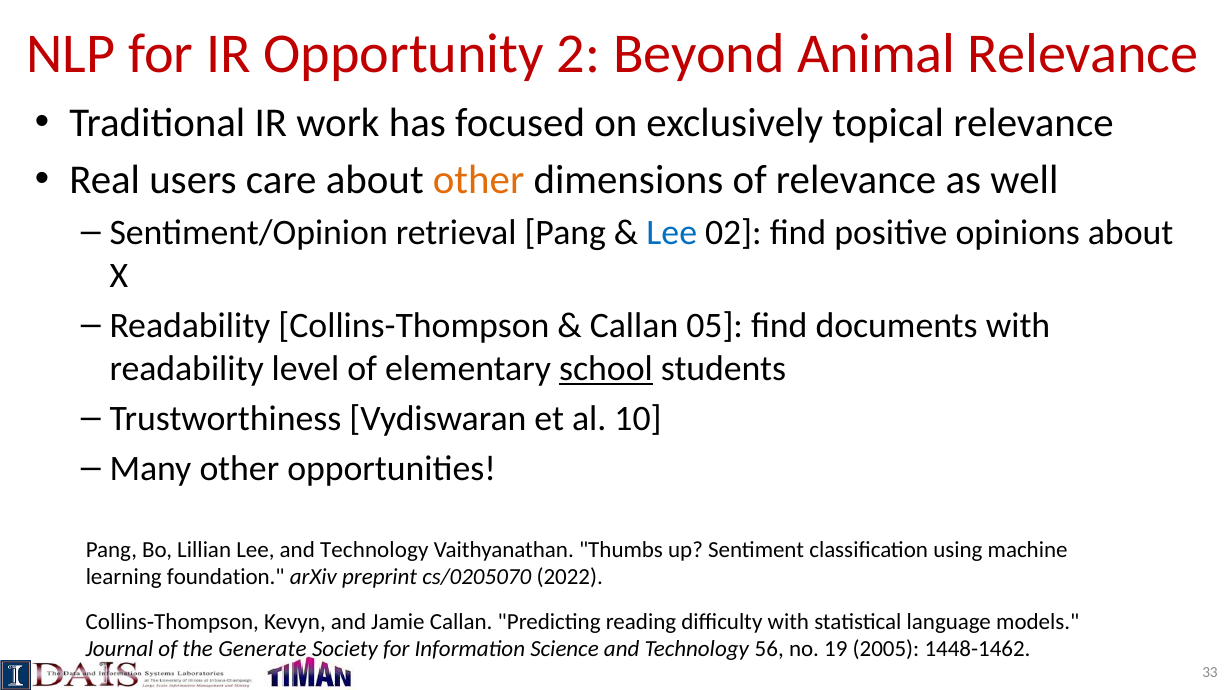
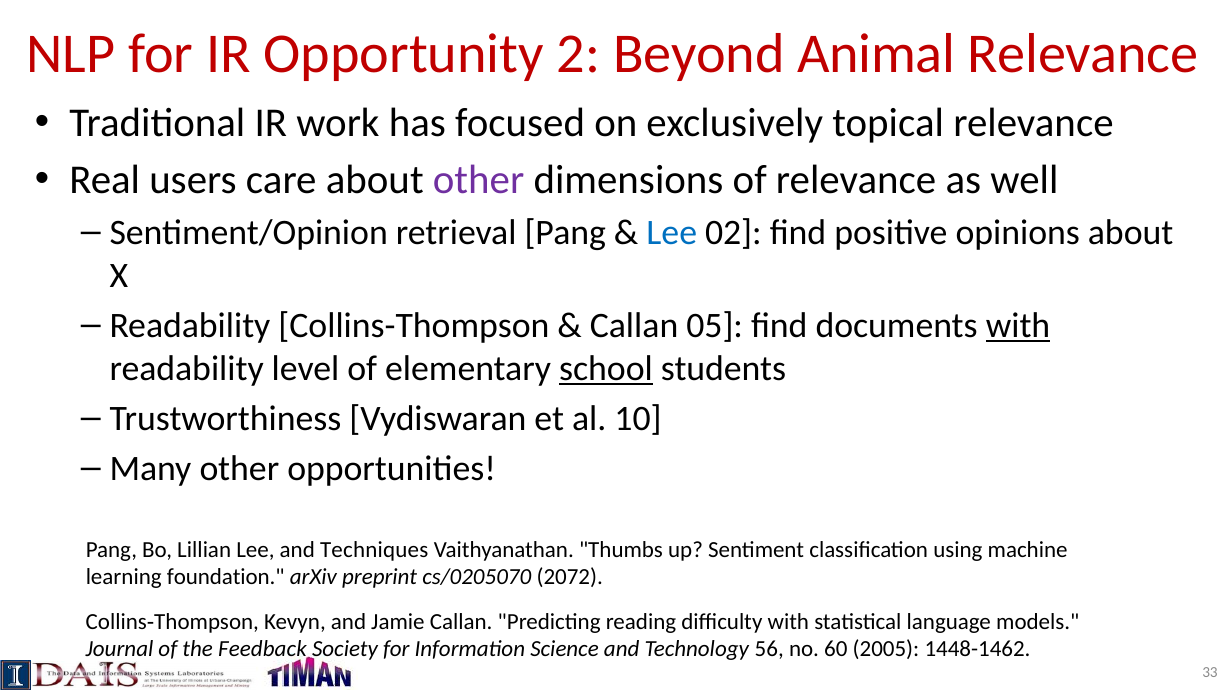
other colour: orange -> purple (479, 180)
with underline: none -> present (1018, 326)
Lee and Technology: Technology -> Techniques (374, 550)
2022: 2022 -> 2072 (570, 577)
Generate: Generate -> Feedback (262, 649)
19: 19 -> 60 (836, 649)
